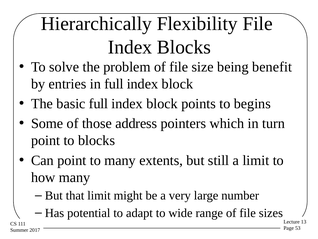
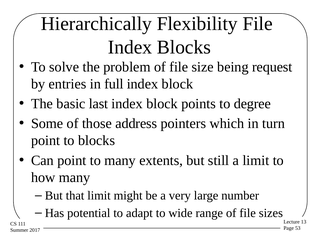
benefit: benefit -> request (272, 67)
basic full: full -> last (99, 103)
begins: begins -> degree (252, 103)
